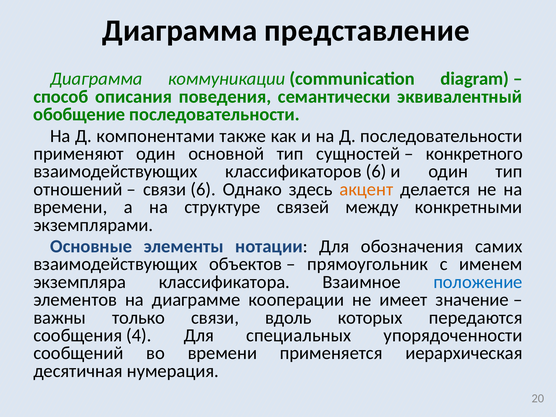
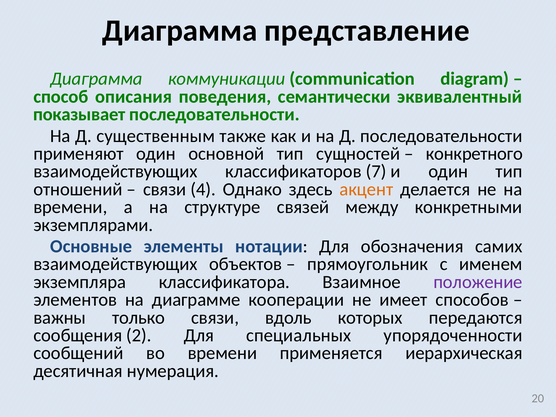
обобщение: обобщение -> показывает (79, 114)
компонентами: компонентами -> существенным (156, 136)
классификаторов 6: 6 -> 7 (376, 172)
связи 6: 6 -> 4 (203, 189)
положение colour: blue -> purple (478, 282)
значение: значение -> способов (472, 300)
4: 4 -> 2 (139, 335)
